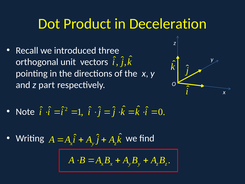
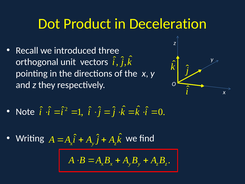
part: part -> they (47, 85)
